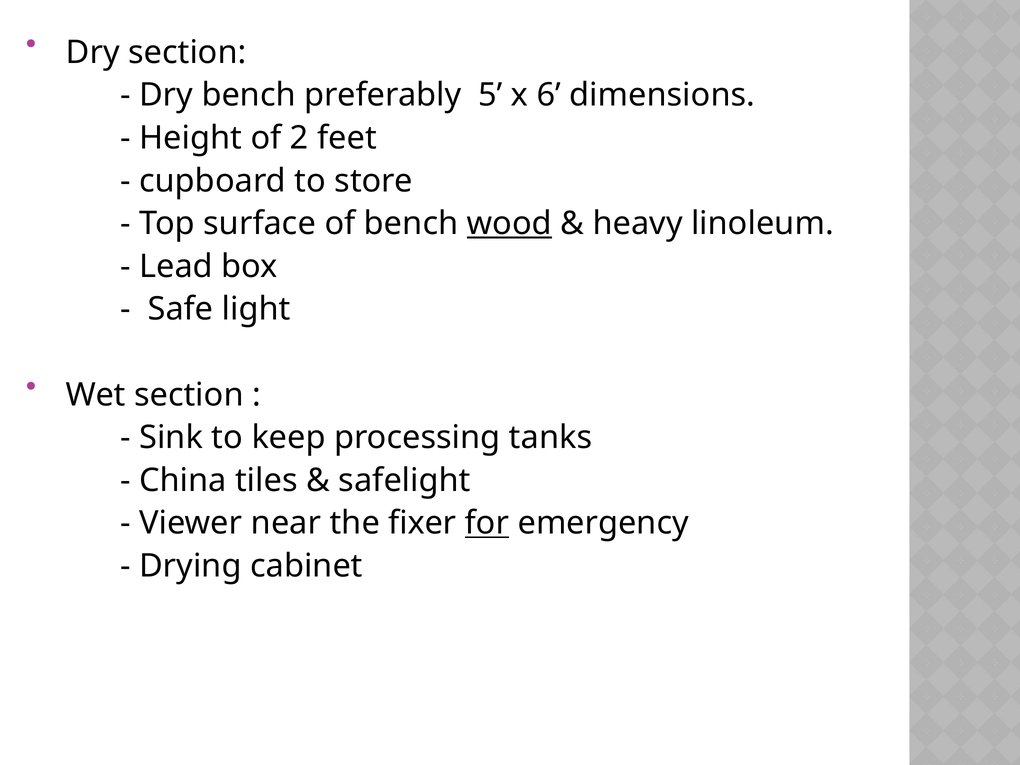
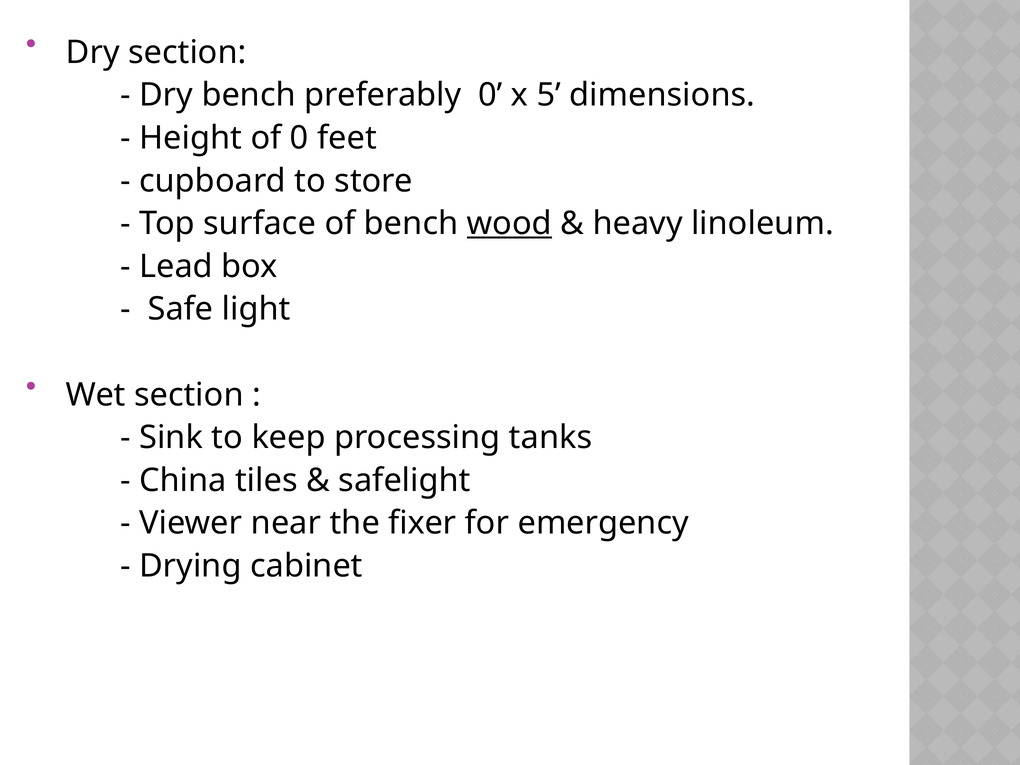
preferably 5: 5 -> 0 (490, 95)
6: 6 -> 5 (549, 95)
of 2: 2 -> 0 (299, 138)
for underline: present -> none (487, 523)
